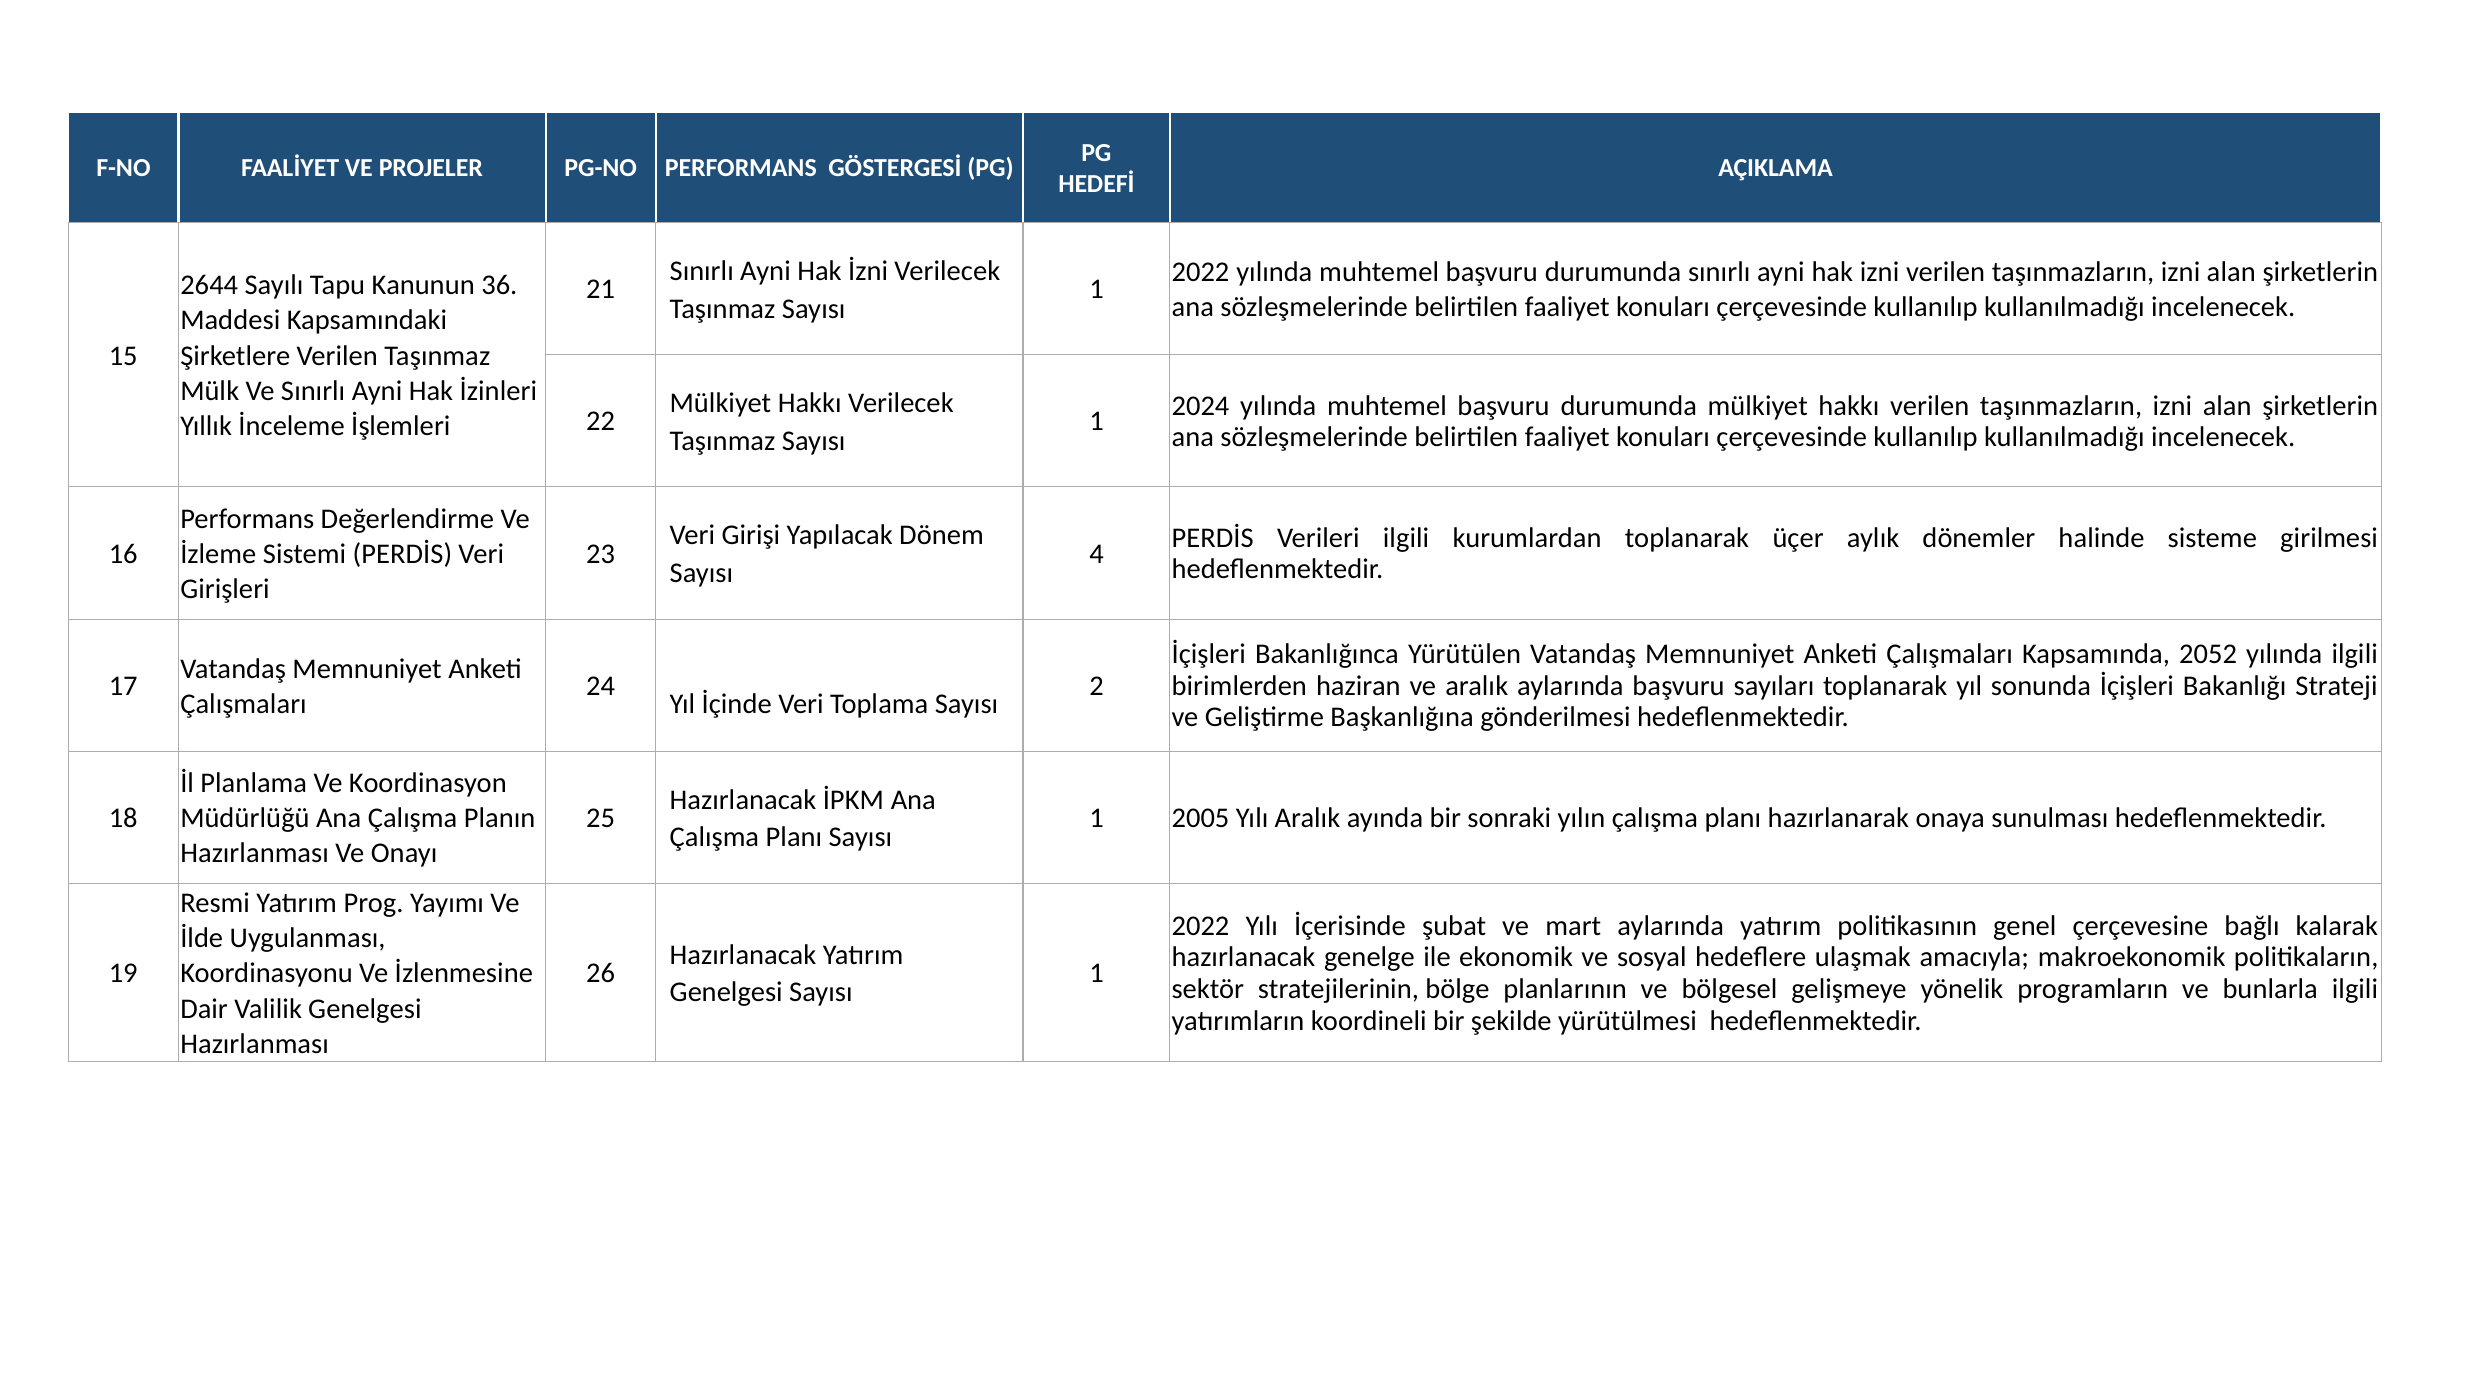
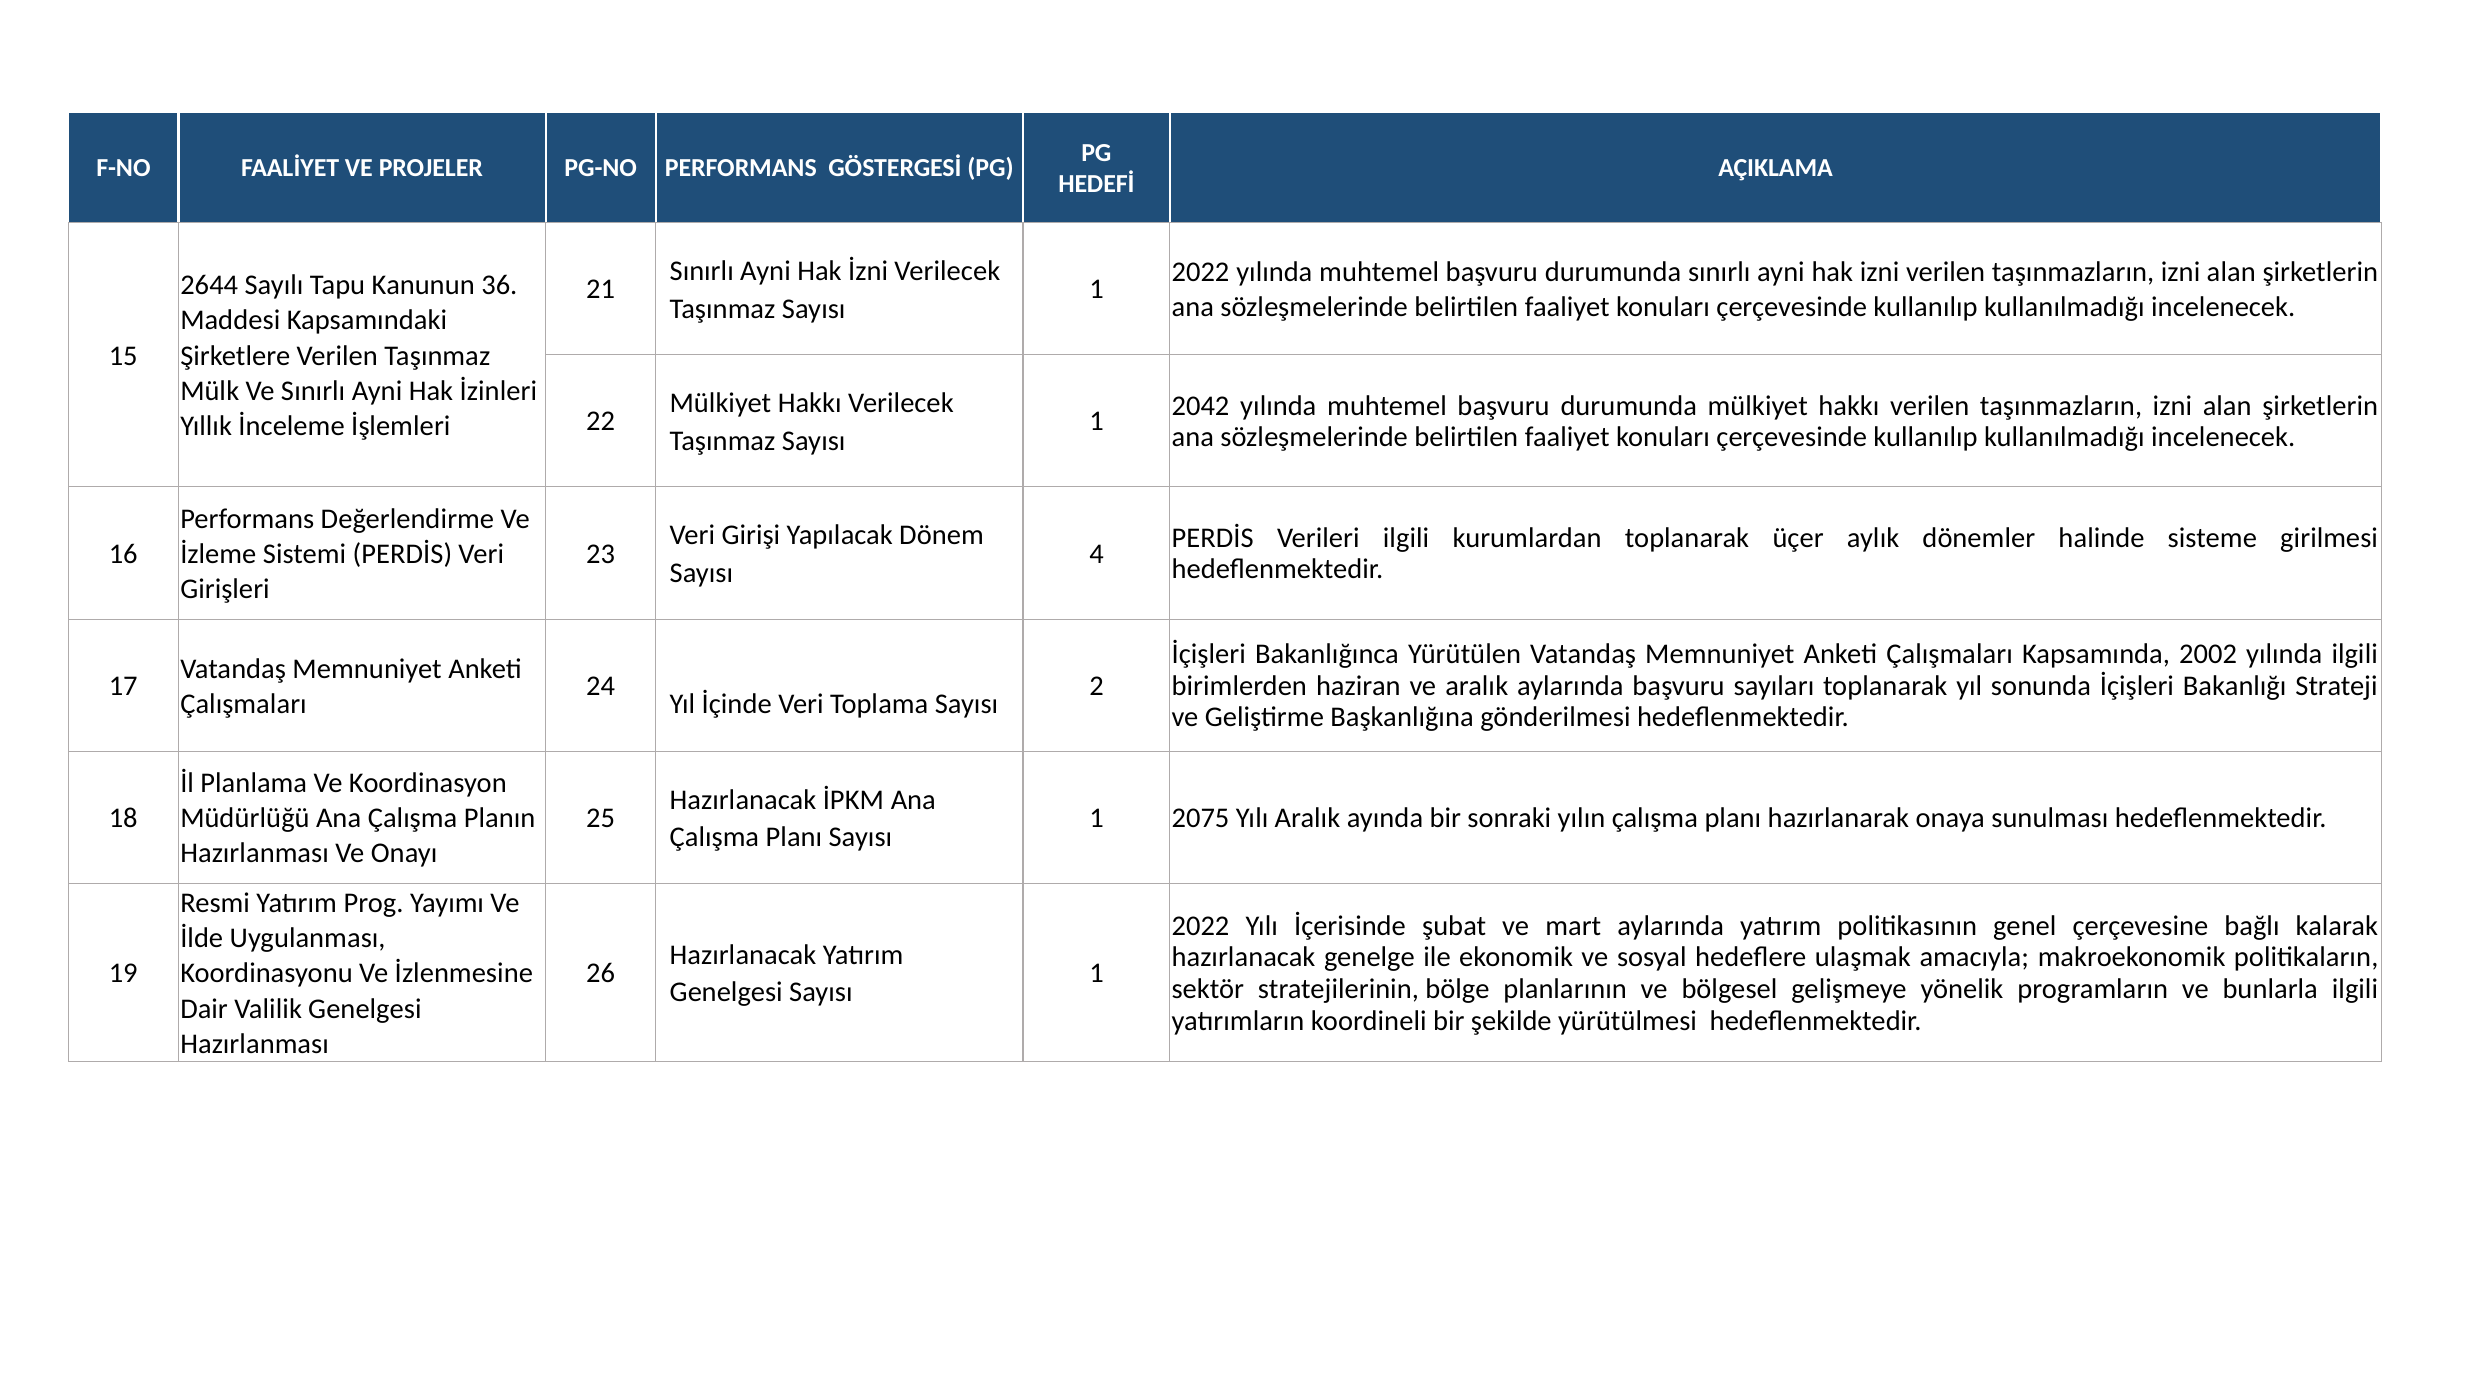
2024: 2024 -> 2042 (1201, 406)
2052: 2052 -> 2002 (2208, 654)
2005: 2005 -> 2075 (1201, 818)
